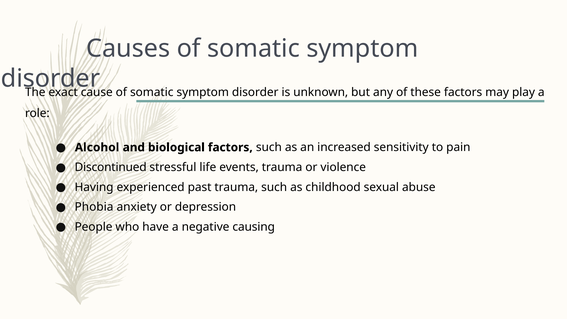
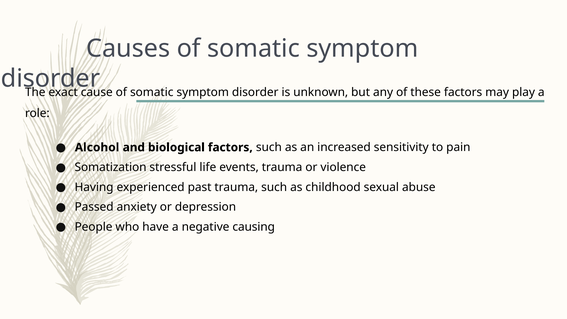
Discontinued: Discontinued -> Somatization (111, 167)
Phobia: Phobia -> Passed (94, 207)
